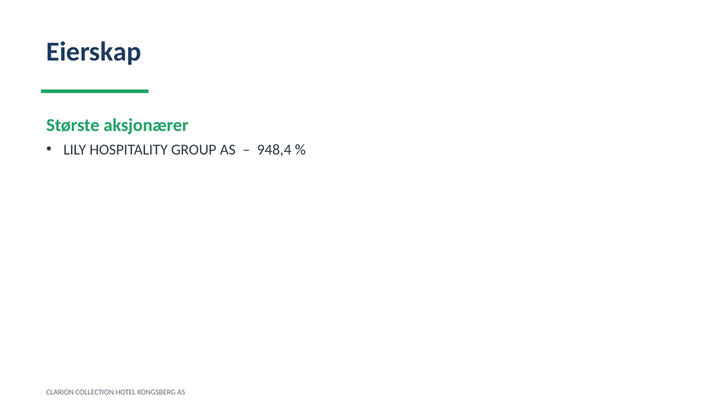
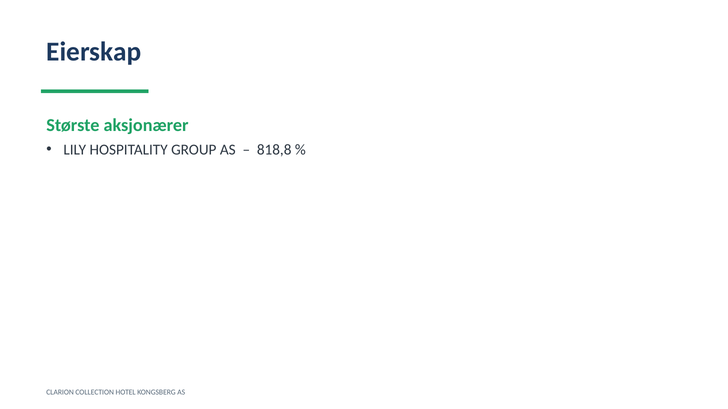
948,4: 948,4 -> 818,8 (274, 150)
